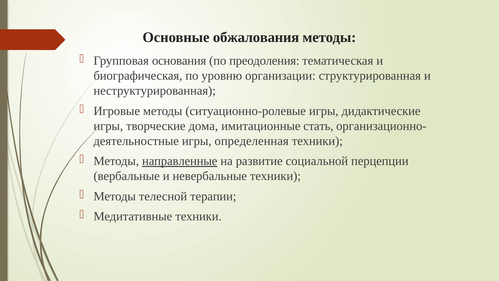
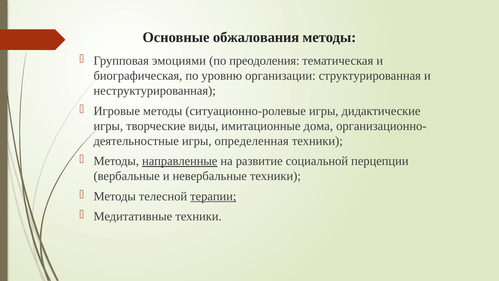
основания: основания -> эмоциями (179, 61)
дома: дома -> виды (203, 126)
стать: стать -> дома (318, 126)
терапии underline: none -> present (213, 196)
